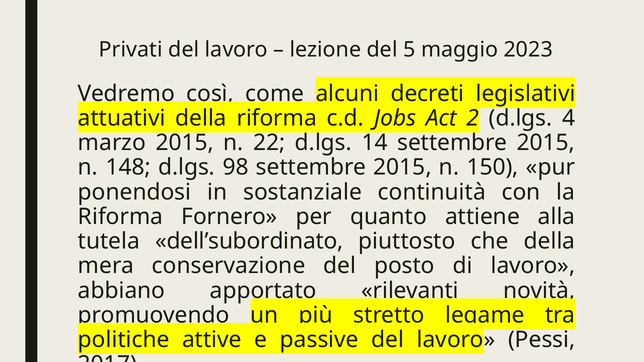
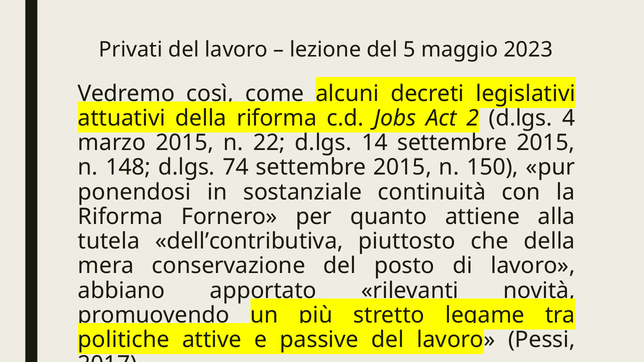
98: 98 -> 74 (236, 168)
dell’subordinato: dell’subordinato -> dell’contributiva (249, 241)
